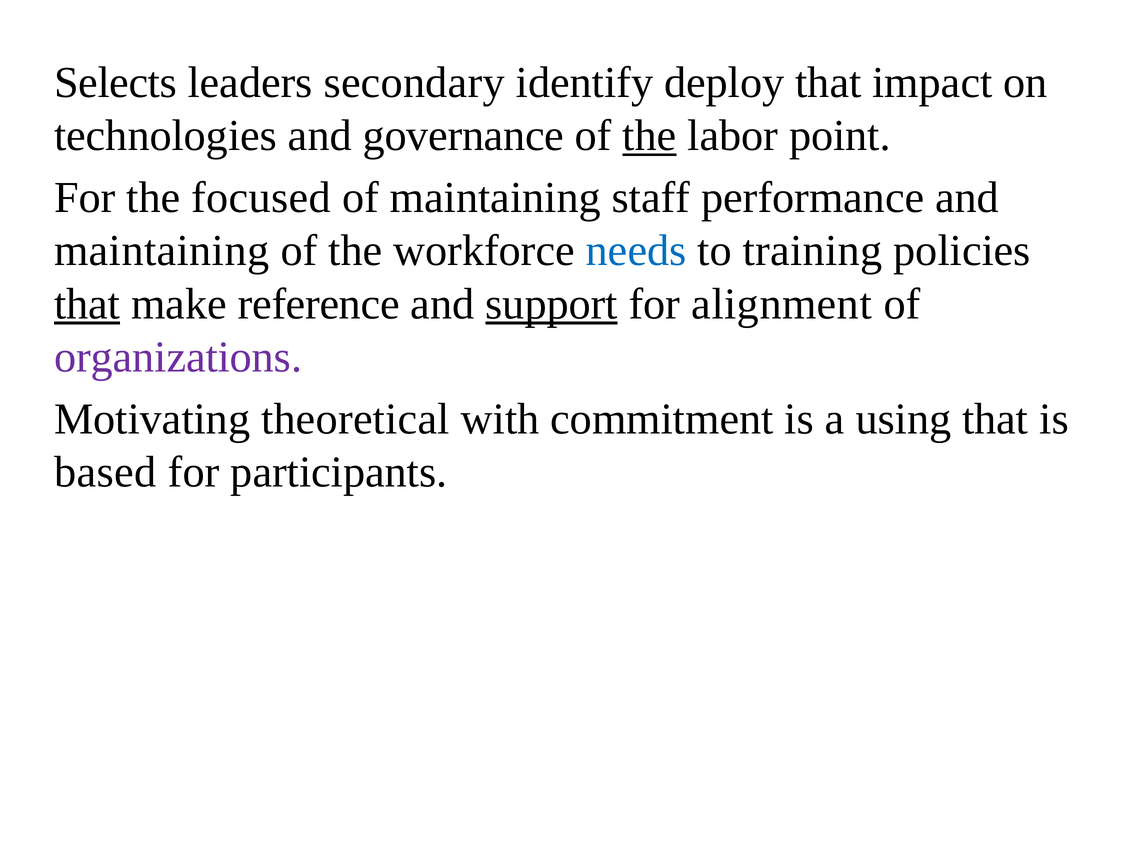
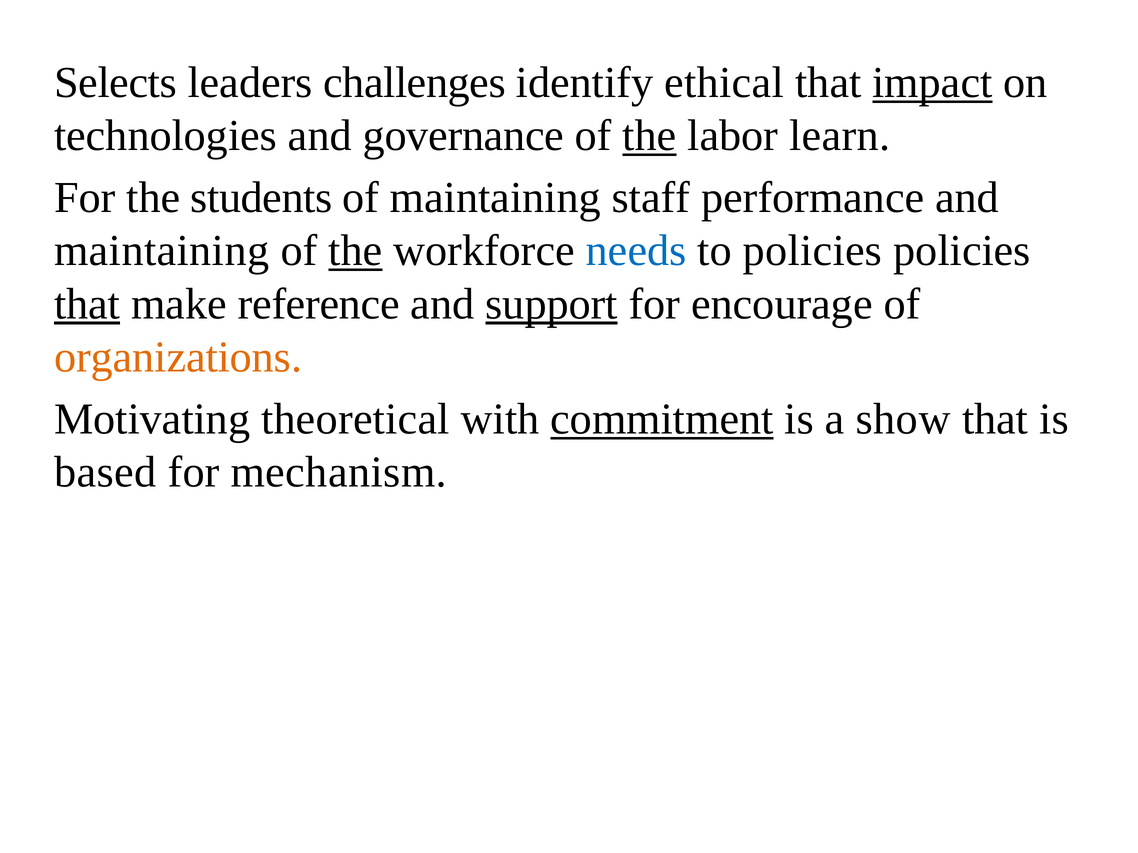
secondary: secondary -> challenges (414, 83)
deploy: deploy -> ethical (724, 83)
impact underline: none -> present (932, 83)
point: point -> learn (840, 136)
focused: focused -> students (261, 198)
the underline: none -> present (355, 251)
to training: training -> policies (812, 251)
alignment: alignment -> encourage (782, 304)
organizations colour: purple -> orange (178, 357)
commitment underline: none -> present (662, 419)
using: using -> show (903, 419)
participants: participants -> mechanism (339, 472)
